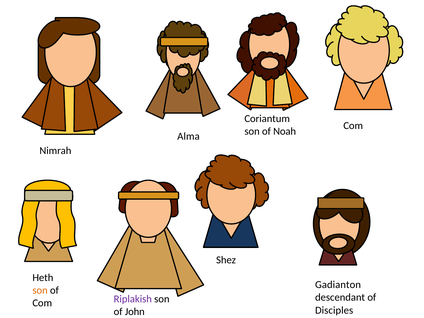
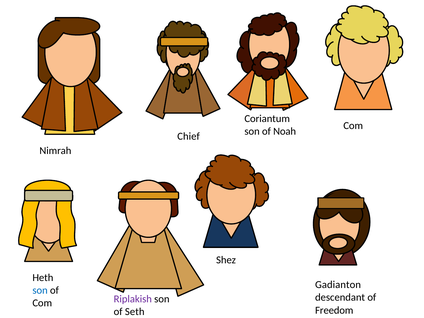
Alma: Alma -> Chief (189, 136)
son colour: orange -> blue (40, 290)
Disciples: Disciples -> Freedom (334, 310)
John: John -> Seth (135, 312)
